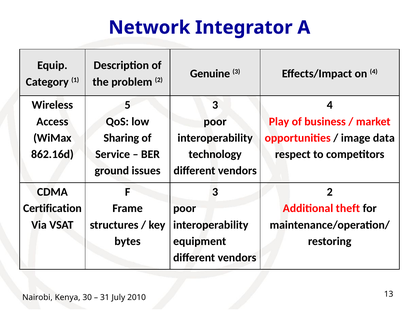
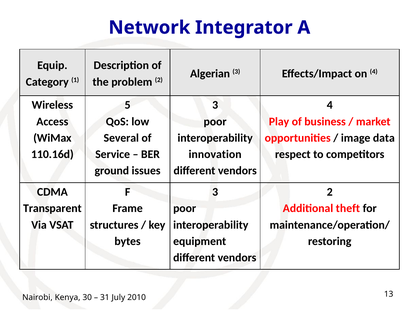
Genuine: Genuine -> Algerian (210, 73)
Sharing: Sharing -> Several (121, 138)
862.16d: 862.16d -> 110.16d (52, 154)
technology: technology -> innovation (215, 154)
Certification: Certification -> Transparent (52, 208)
